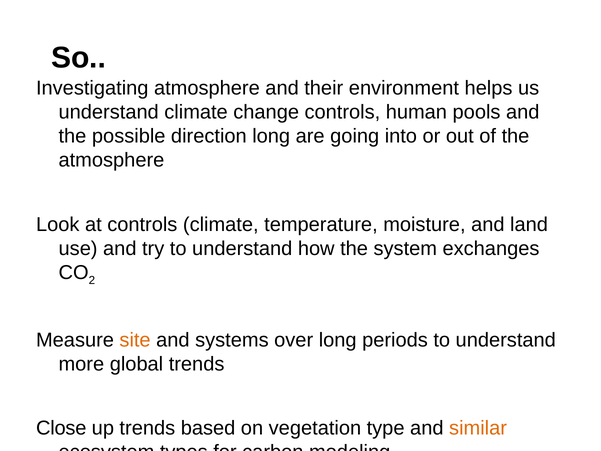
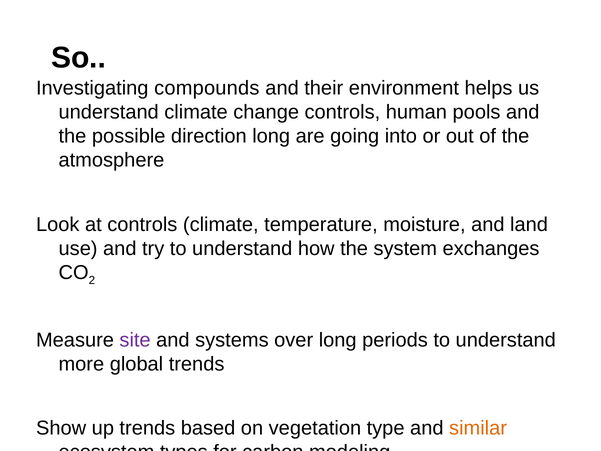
Investigating atmosphere: atmosphere -> compounds (207, 88)
site colour: orange -> purple (135, 340)
Close: Close -> Show (61, 428)
